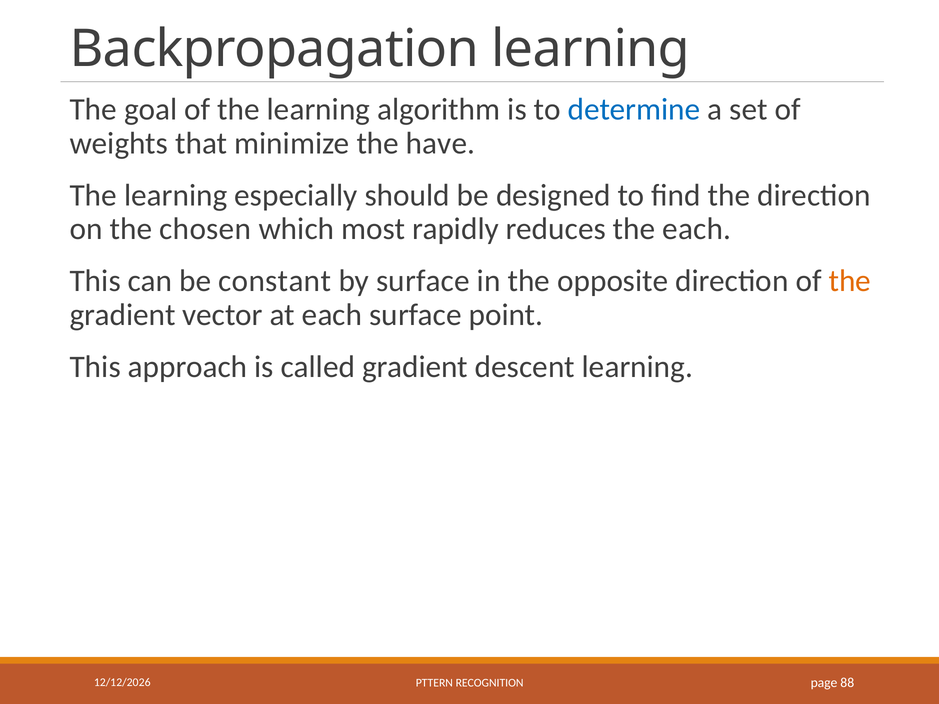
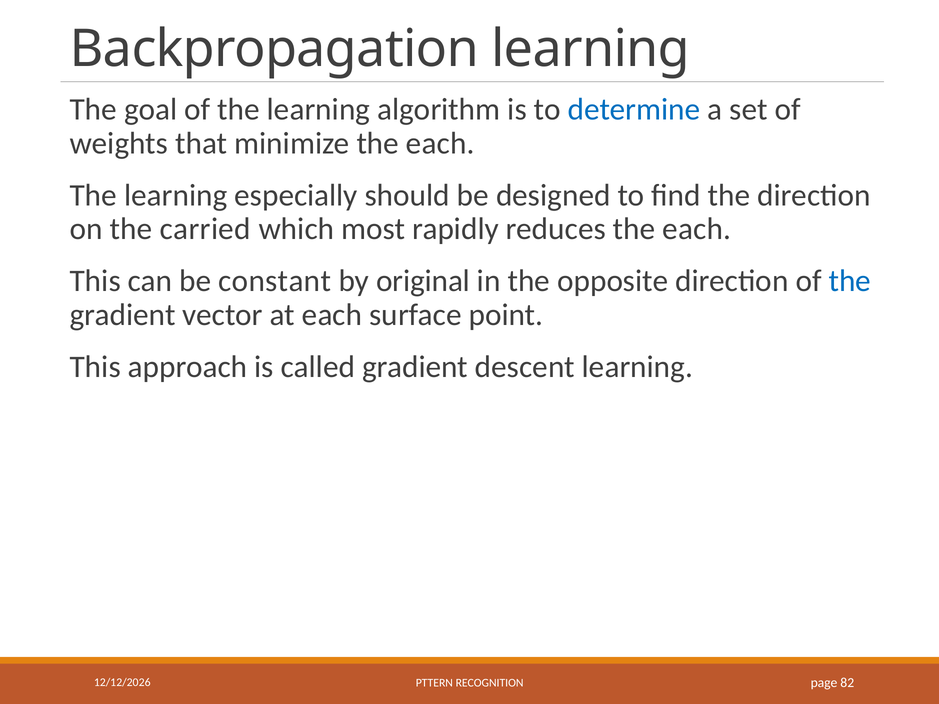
minimize the have: have -> each (440, 143)
chosen: chosen -> carried (205, 229)
by surface: surface -> original (423, 281)
the colour: orange -> blue (850, 281)
88: 88 -> 82 (847, 683)
